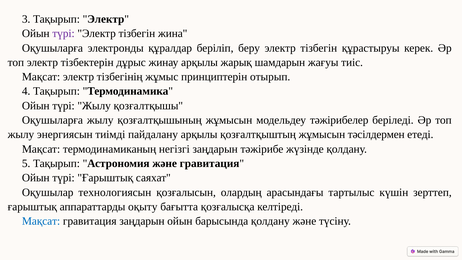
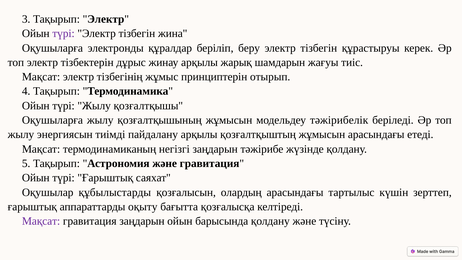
тәжірибелер: тәжірибелер -> тәжірибелік (339, 120)
жұмысын тәсілдермен: тәсілдермен -> арасындағы (376, 135)
технологиясын: технологиясын -> құбылыстарды (115, 192)
Мақсат colour: blue -> purple (41, 221)
